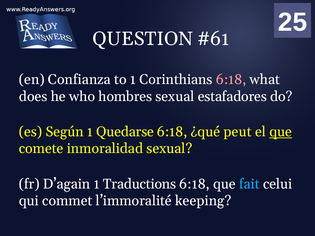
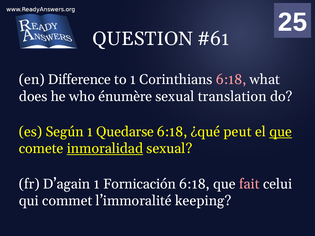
Confianza: Confianza -> Difference (79, 80)
hombres: hombres -> énumère (125, 96)
estafadores: estafadores -> translation (232, 96)
inmoralidad underline: none -> present (105, 149)
Traductions: Traductions -> Fornicación (139, 184)
fait colour: light blue -> pink (249, 184)
